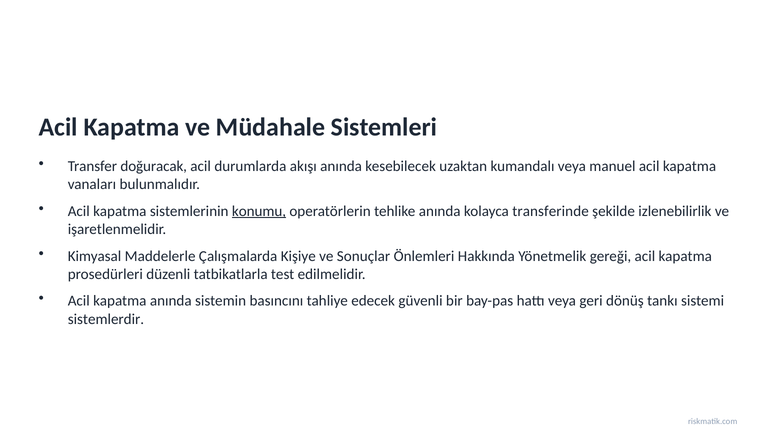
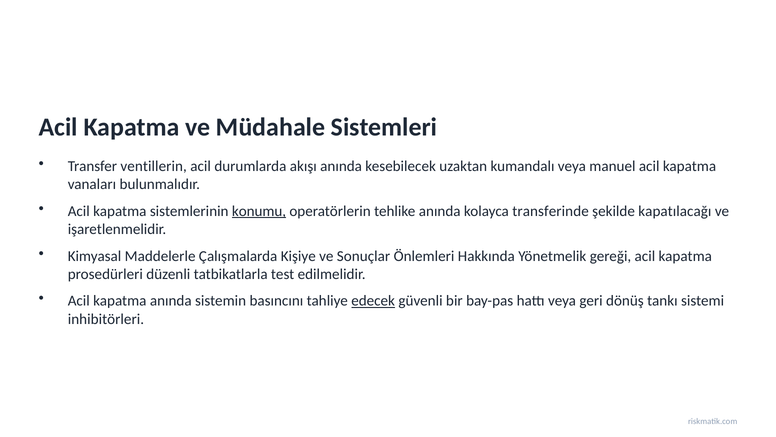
doğuracak: doğuracak -> ventillerin (154, 166)
izlenebilirlik: izlenebilirlik -> kapatılacağı (675, 211)
edecek underline: none -> present (373, 301)
sistemlerdir: sistemlerdir -> inhibitörleri (106, 319)
